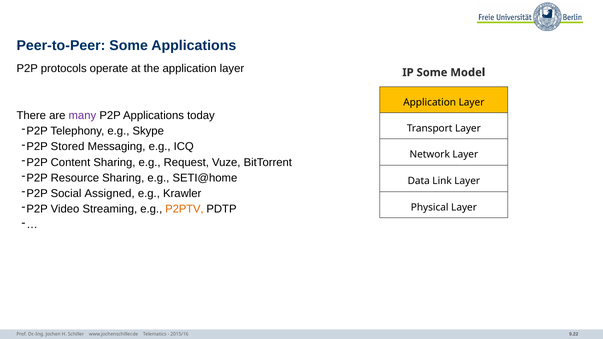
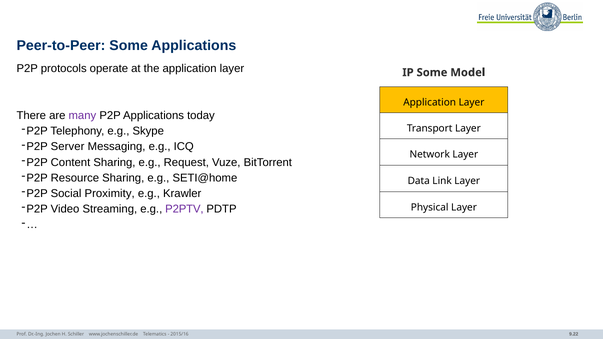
Stored: Stored -> Server (68, 147)
Assigned: Assigned -> Proximity (110, 194)
P2PTV colour: orange -> purple (184, 209)
